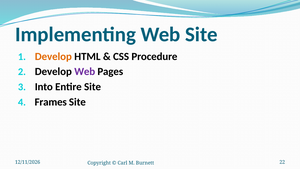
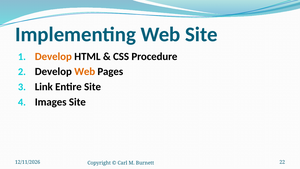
Web colour: purple -> orange (85, 72)
Into: Into -> Link (44, 87)
Frames: Frames -> Images (51, 102)
